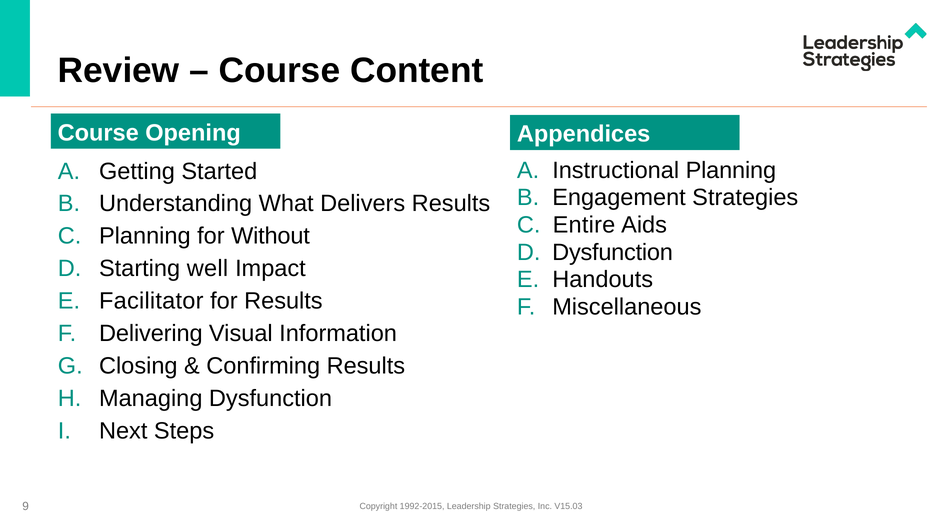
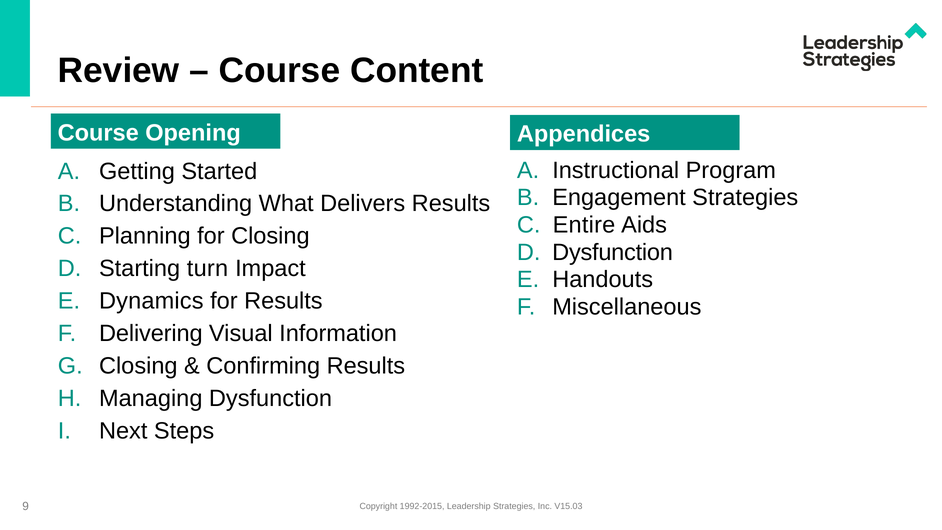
Instructional Planning: Planning -> Program (731, 170)
for Without: Without -> Closing (270, 236)
well: well -> turn (208, 268)
Facilitator: Facilitator -> Dynamics (151, 301)
